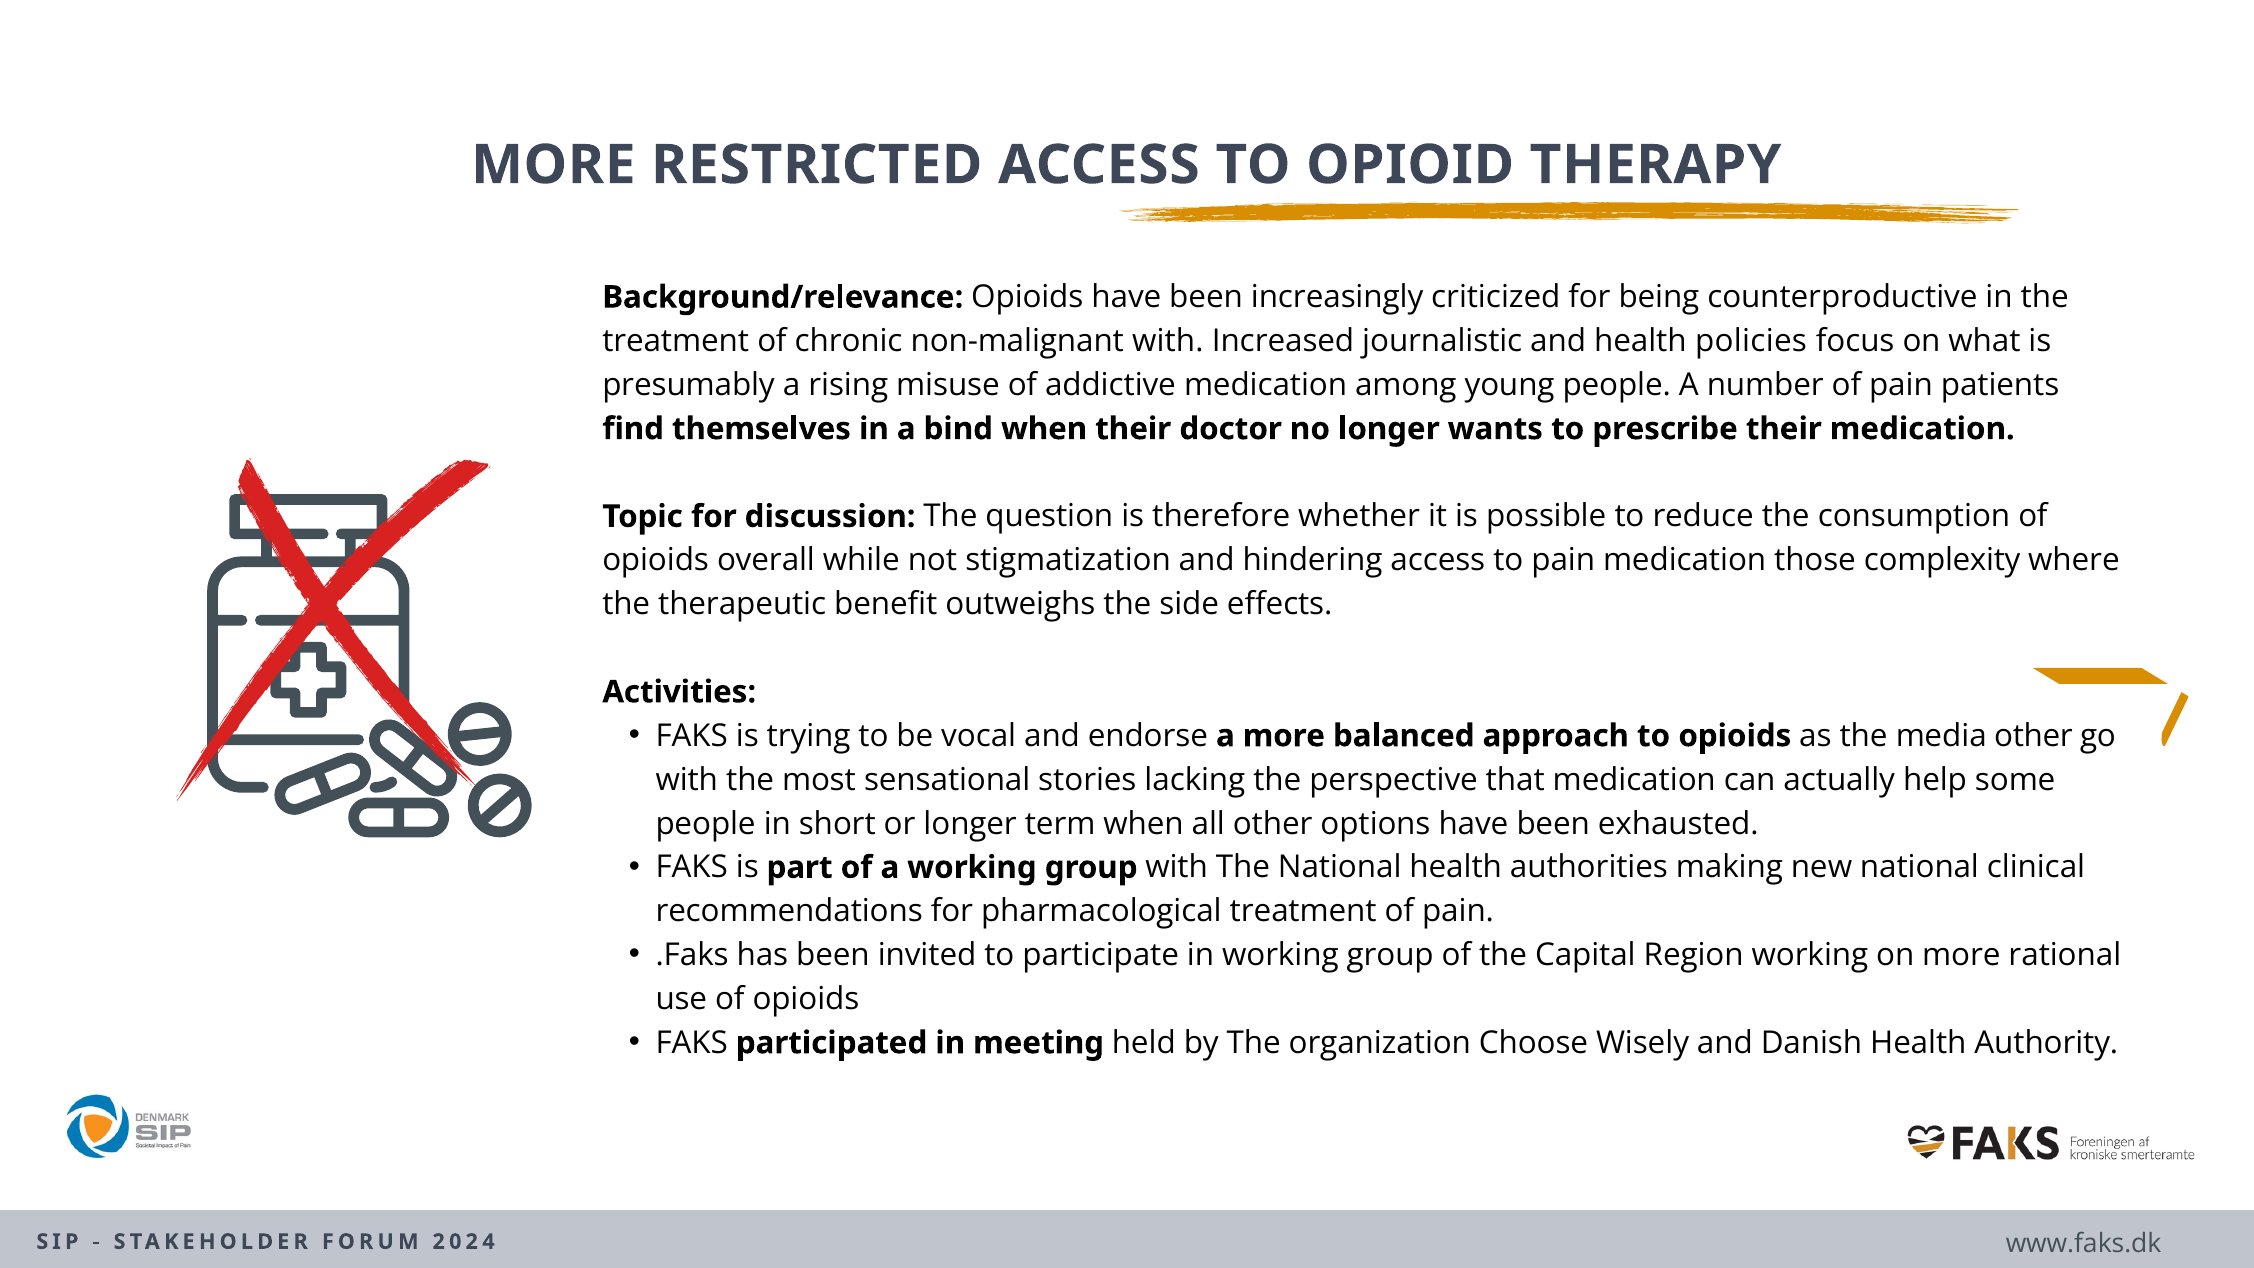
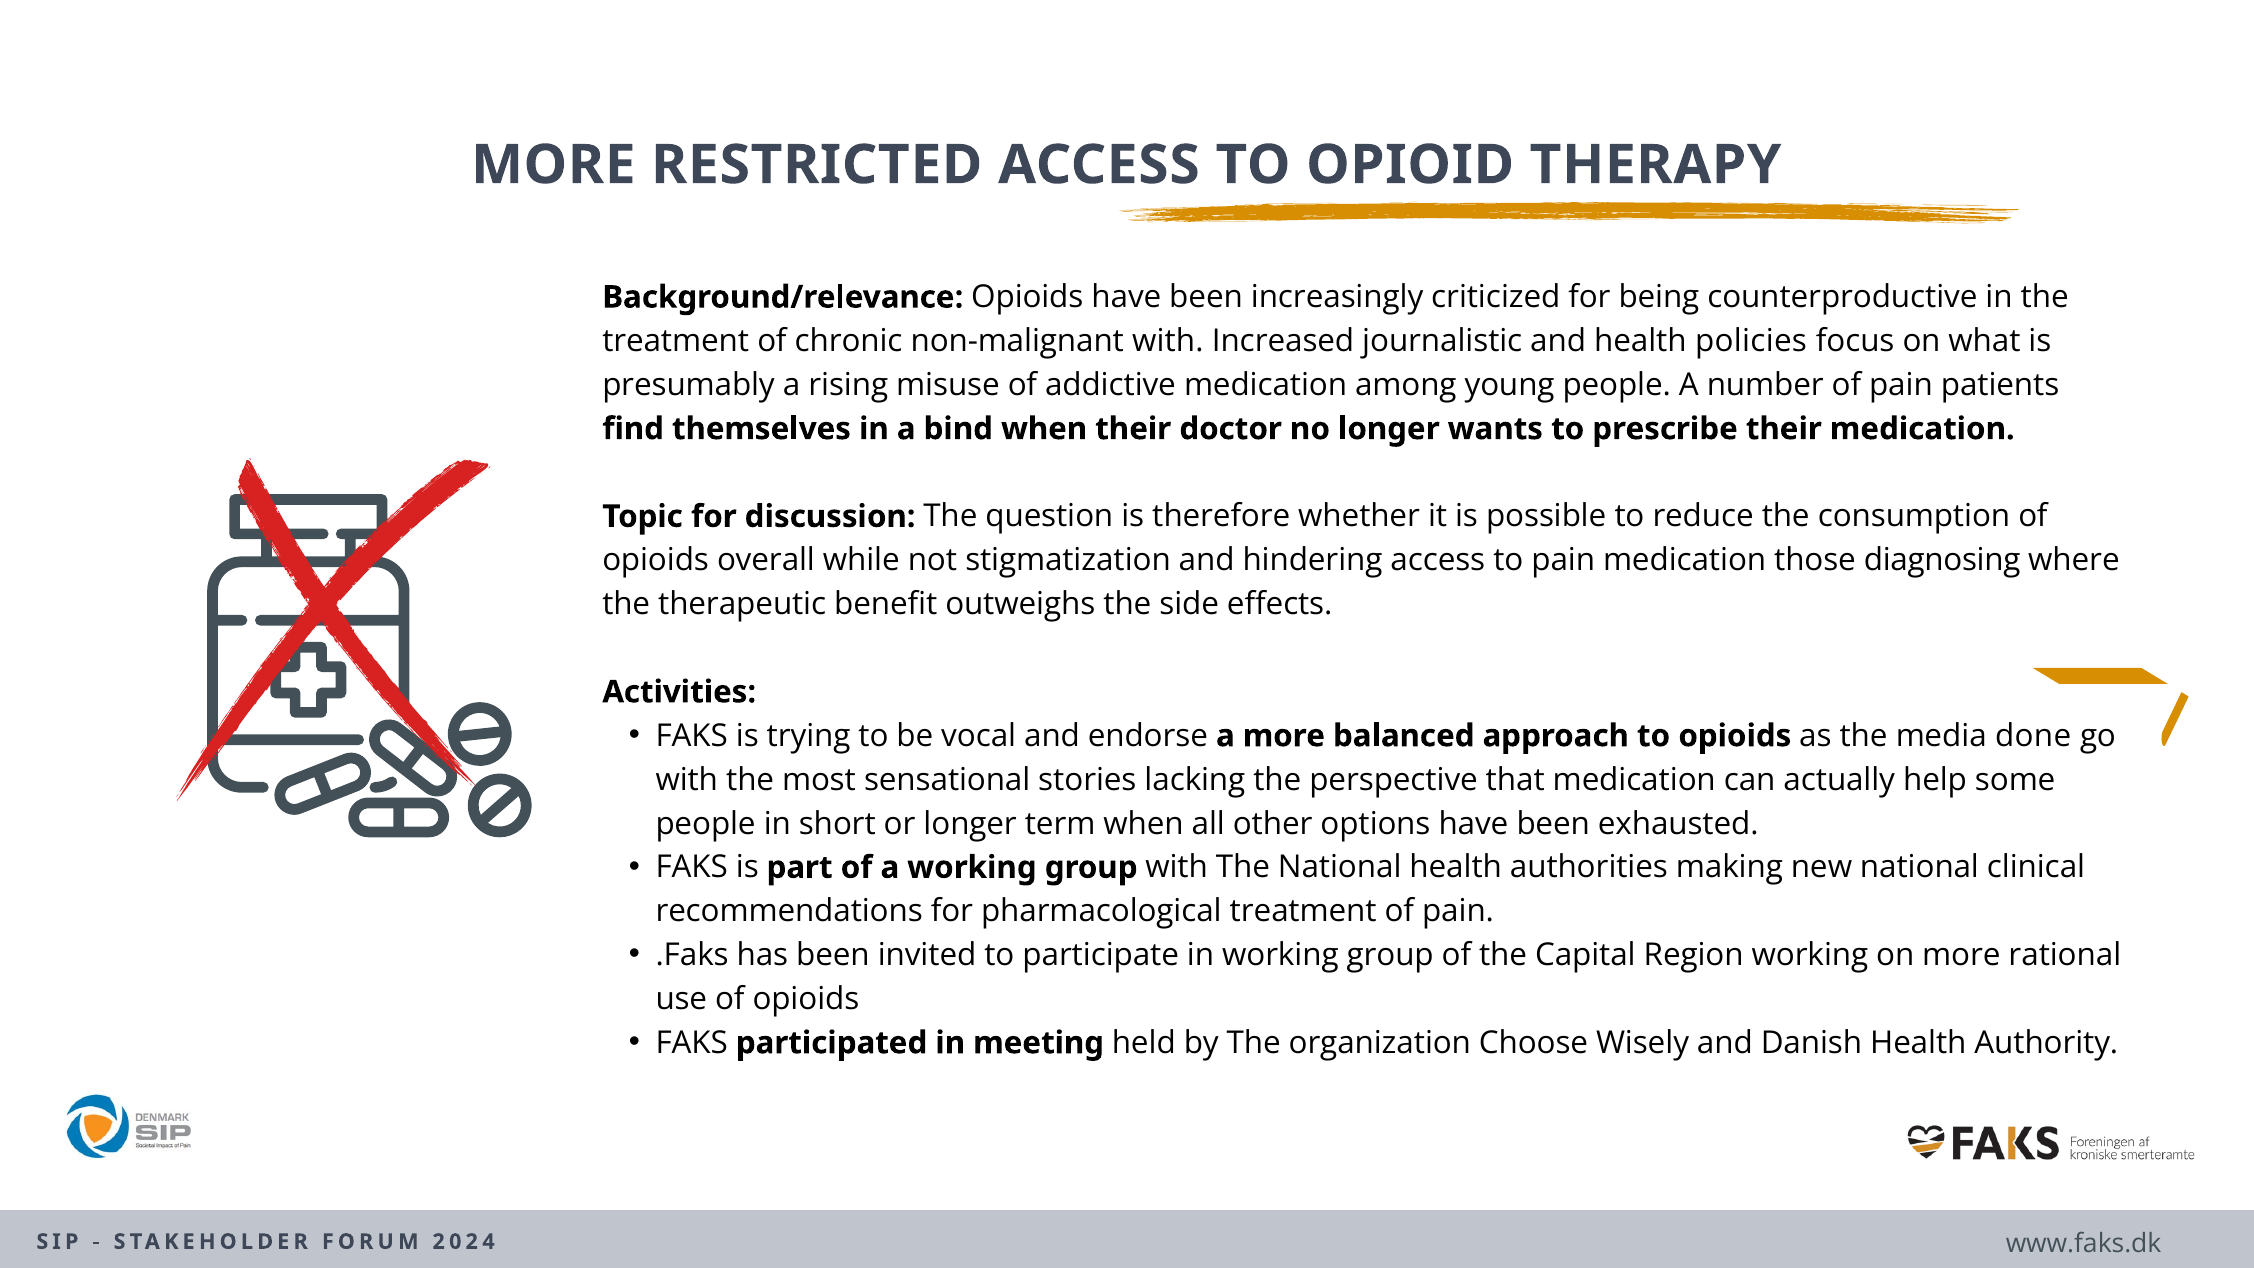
complexity: complexity -> diagnosing (1942, 560)
media other: other -> done (2033, 736)
